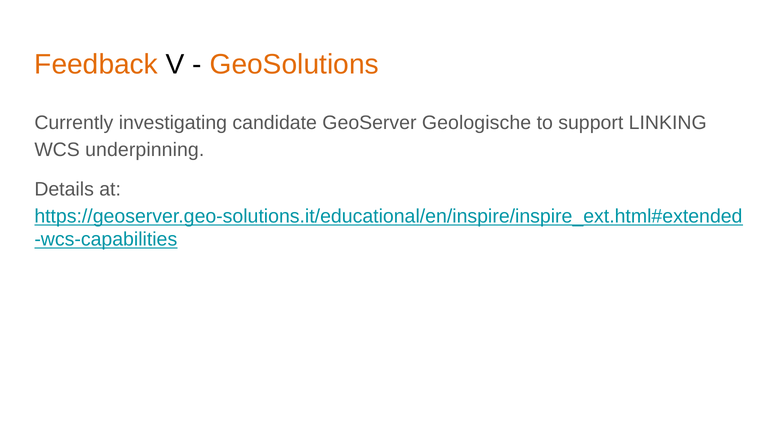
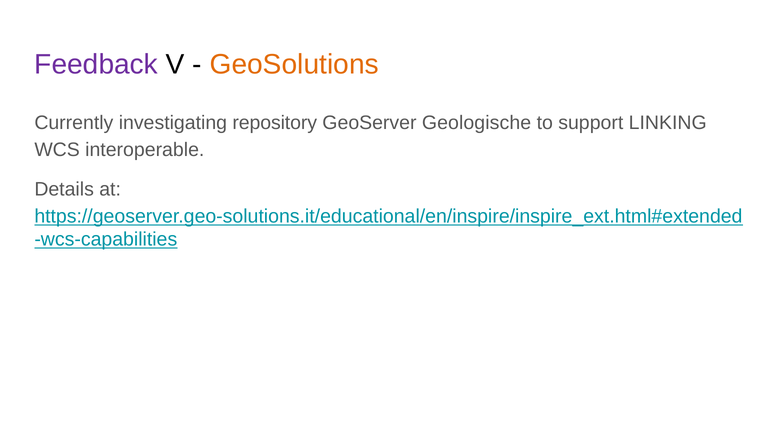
Feedback colour: orange -> purple (96, 65)
candidate: candidate -> repository (275, 123)
underpinning: underpinning -> interoperable (145, 150)
